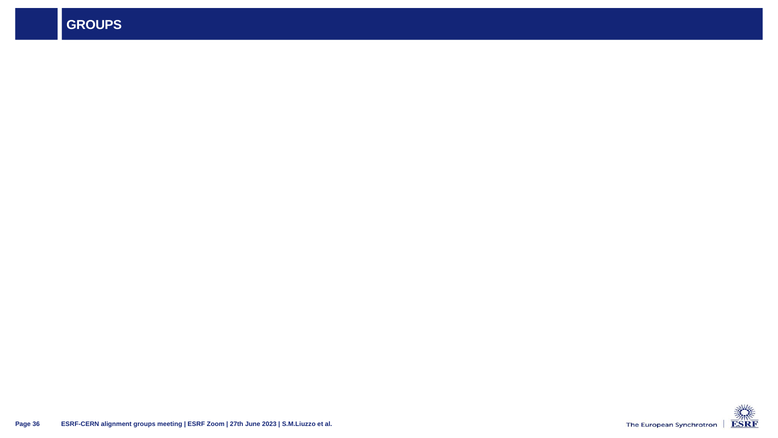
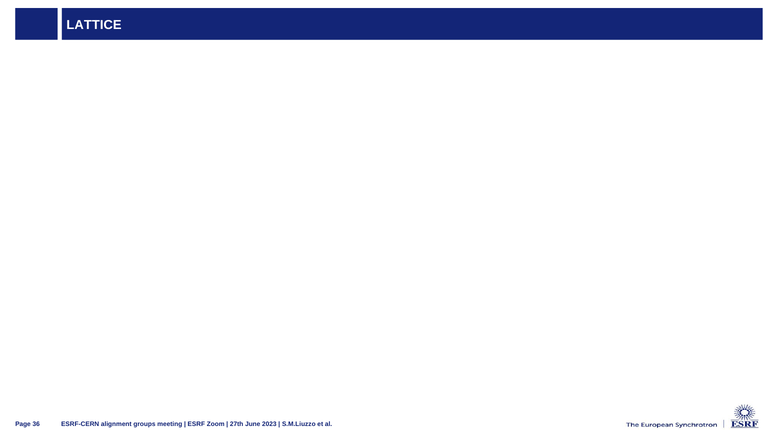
GROUPS: GROUPS -> LATTICE (94, 25)
